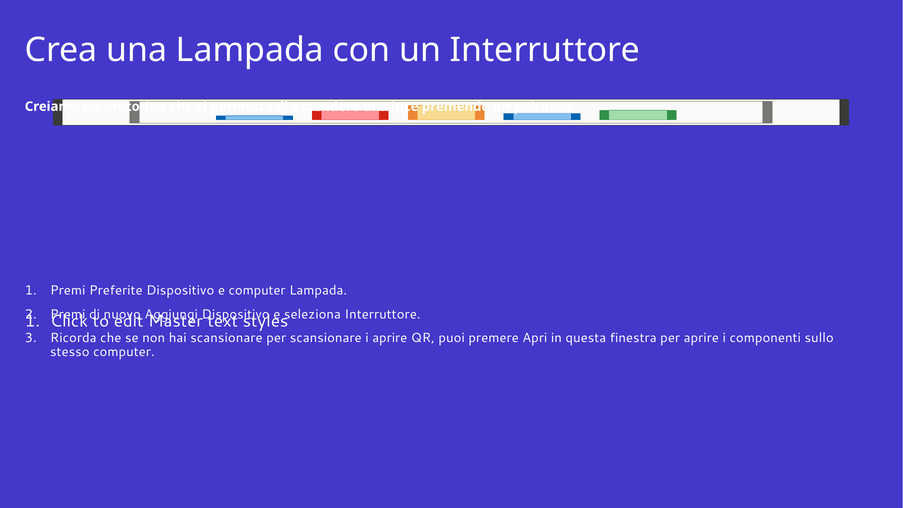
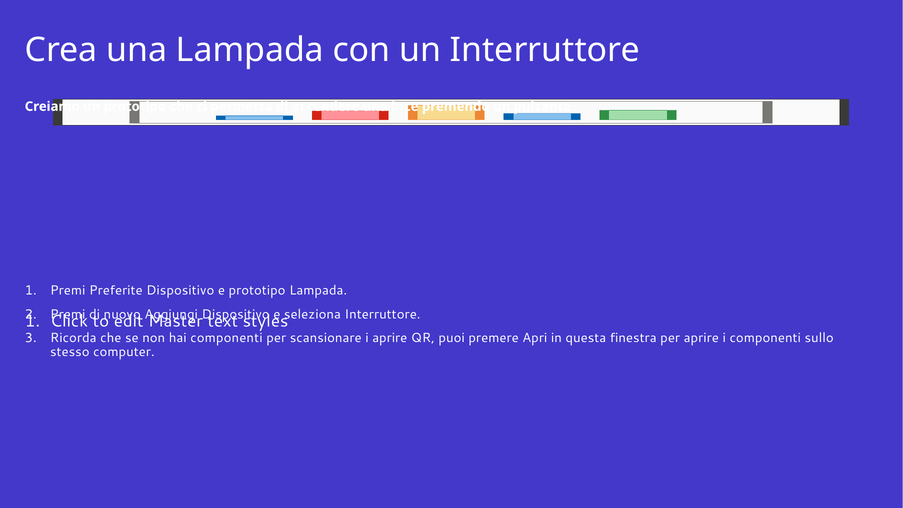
e computer: computer -> prototipo (257, 290)
hai scansionare: scansionare -> componenti (226, 338)
